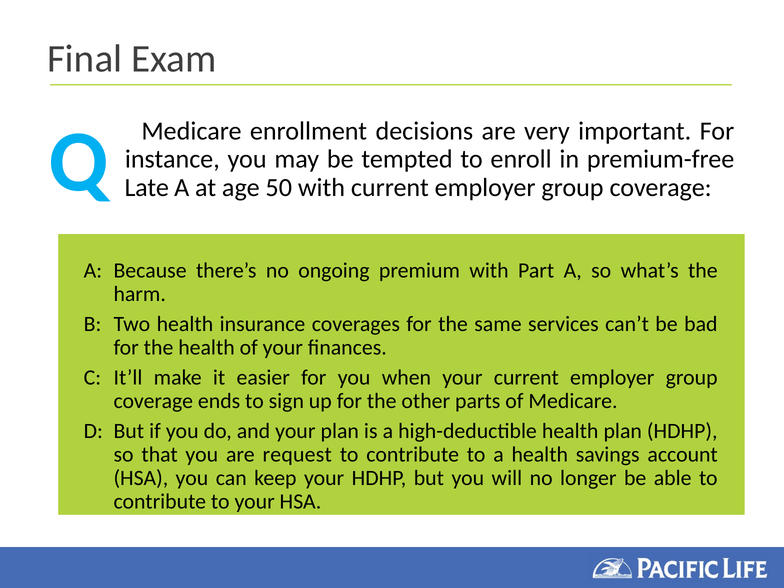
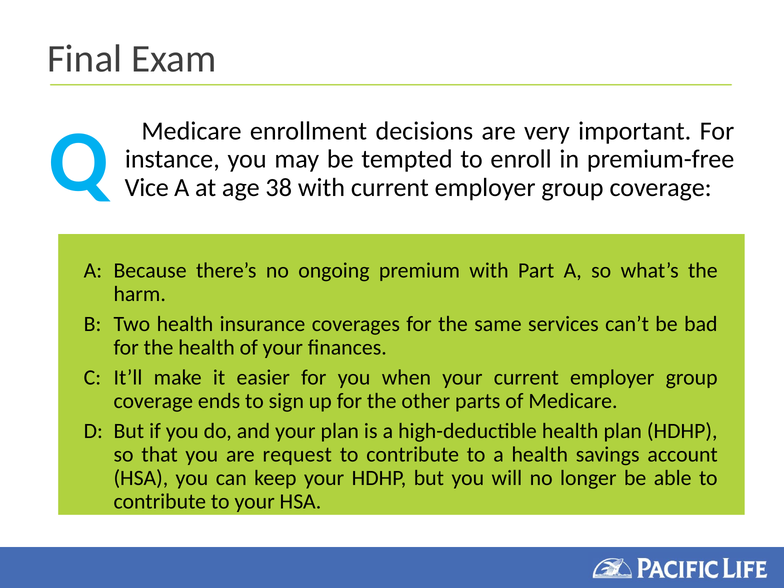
Late: Late -> Vice (147, 187)
50: 50 -> 38 (279, 187)
